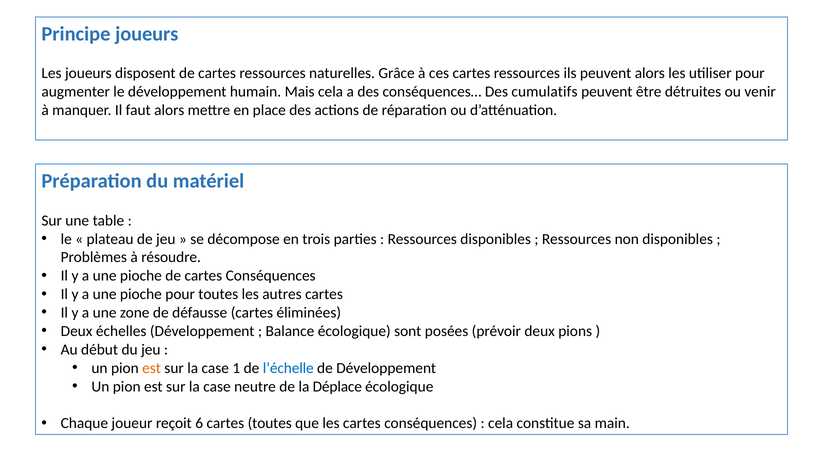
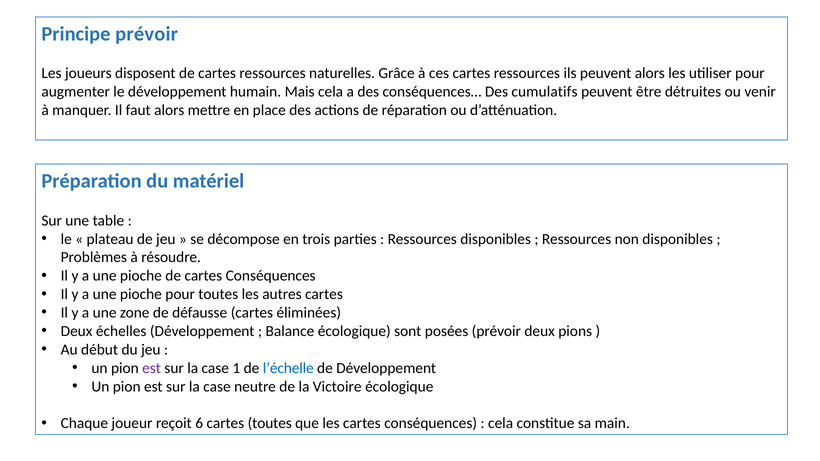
Principe joueurs: joueurs -> prévoir (147, 34)
est colour: orange -> purple (152, 368)
Déplace: Déplace -> Victoire (337, 387)
